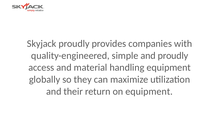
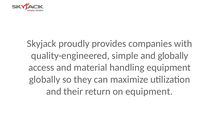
and proudly: proudly -> globally (173, 55)
